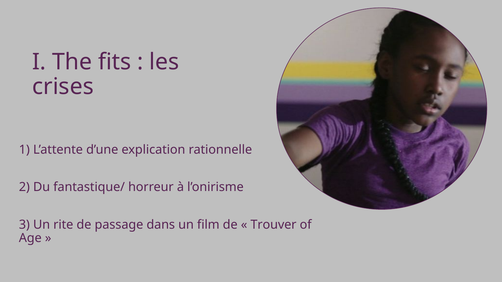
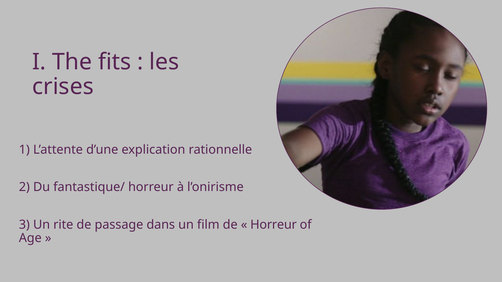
Trouver: Trouver -> Horreur (274, 225)
